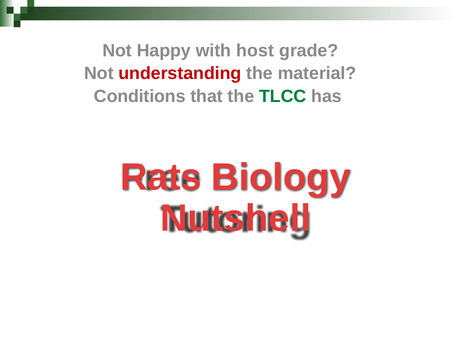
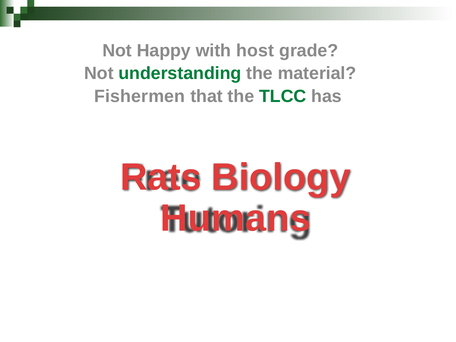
understanding colour: red -> green (180, 73)
Conditions: Conditions -> Fishermen (140, 96)
Nutshell: Nutshell -> Humans (235, 218)
